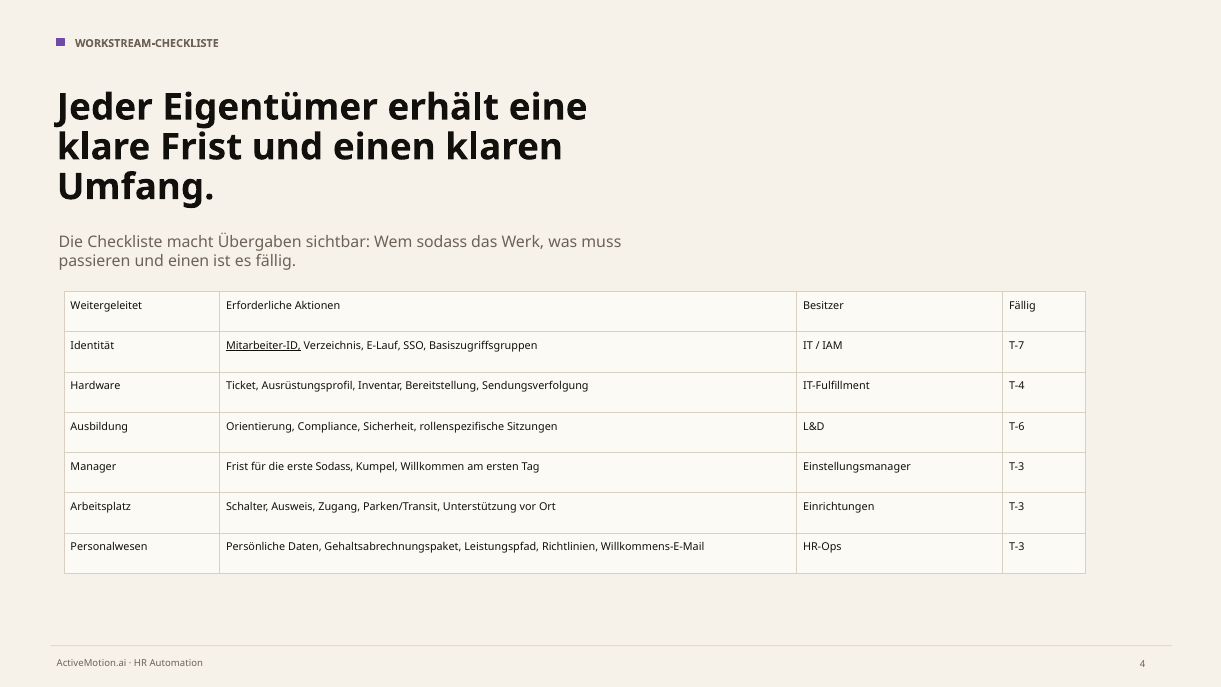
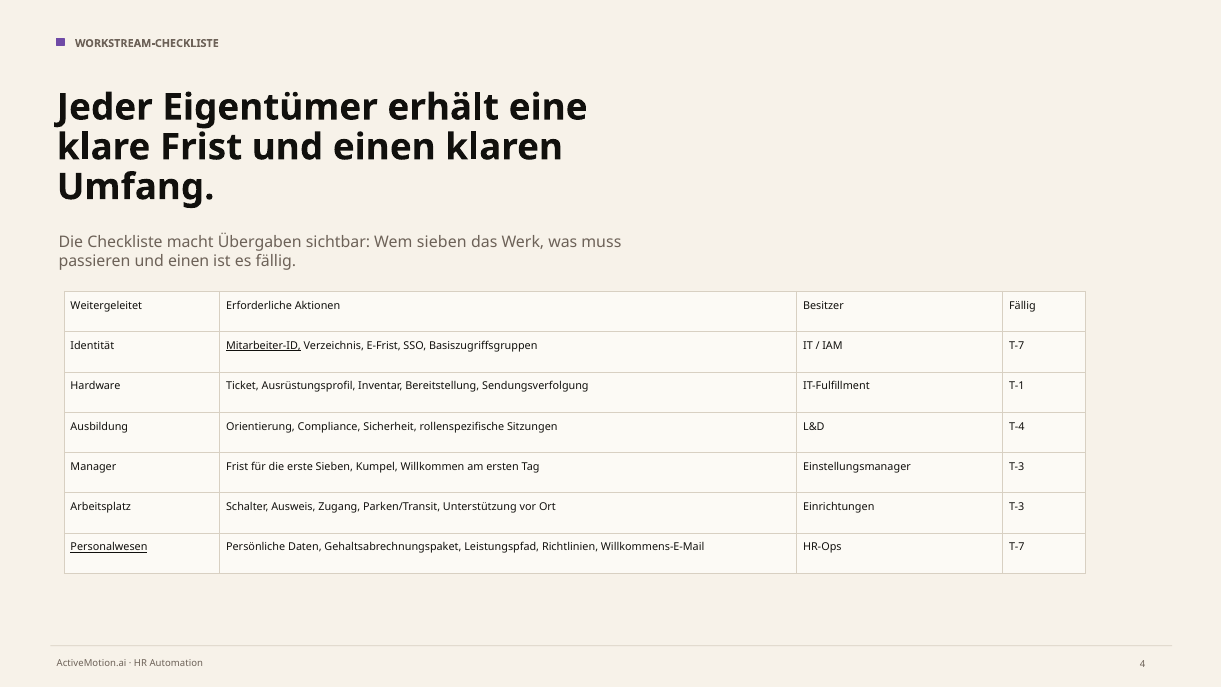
Wem sodass: sodass -> sieben (442, 242)
E-Lauf: E-Lauf -> E-Frist (384, 346)
T-4: T-4 -> T-1 (1017, 386)
T-6: T-6 -> T-4 (1017, 426)
erste Sodass: Sodass -> Sieben (334, 467)
Personalwesen underline: none -> present (109, 547)
HR-Ops T-3: T-3 -> T-7 (1017, 547)
